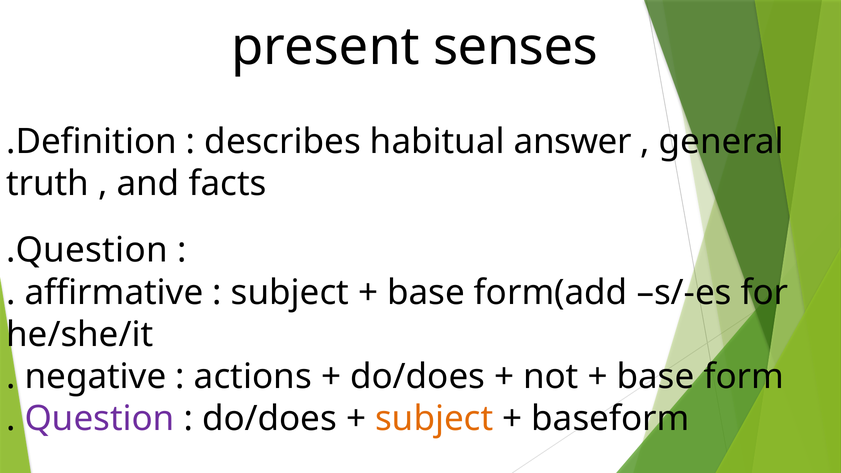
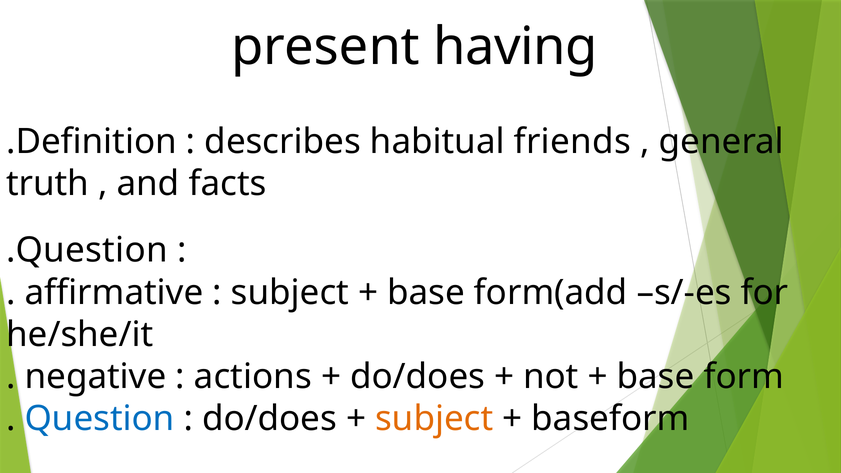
senses: senses -> having (516, 47)
answer: answer -> friends (572, 142)
Question colour: purple -> blue (100, 419)
